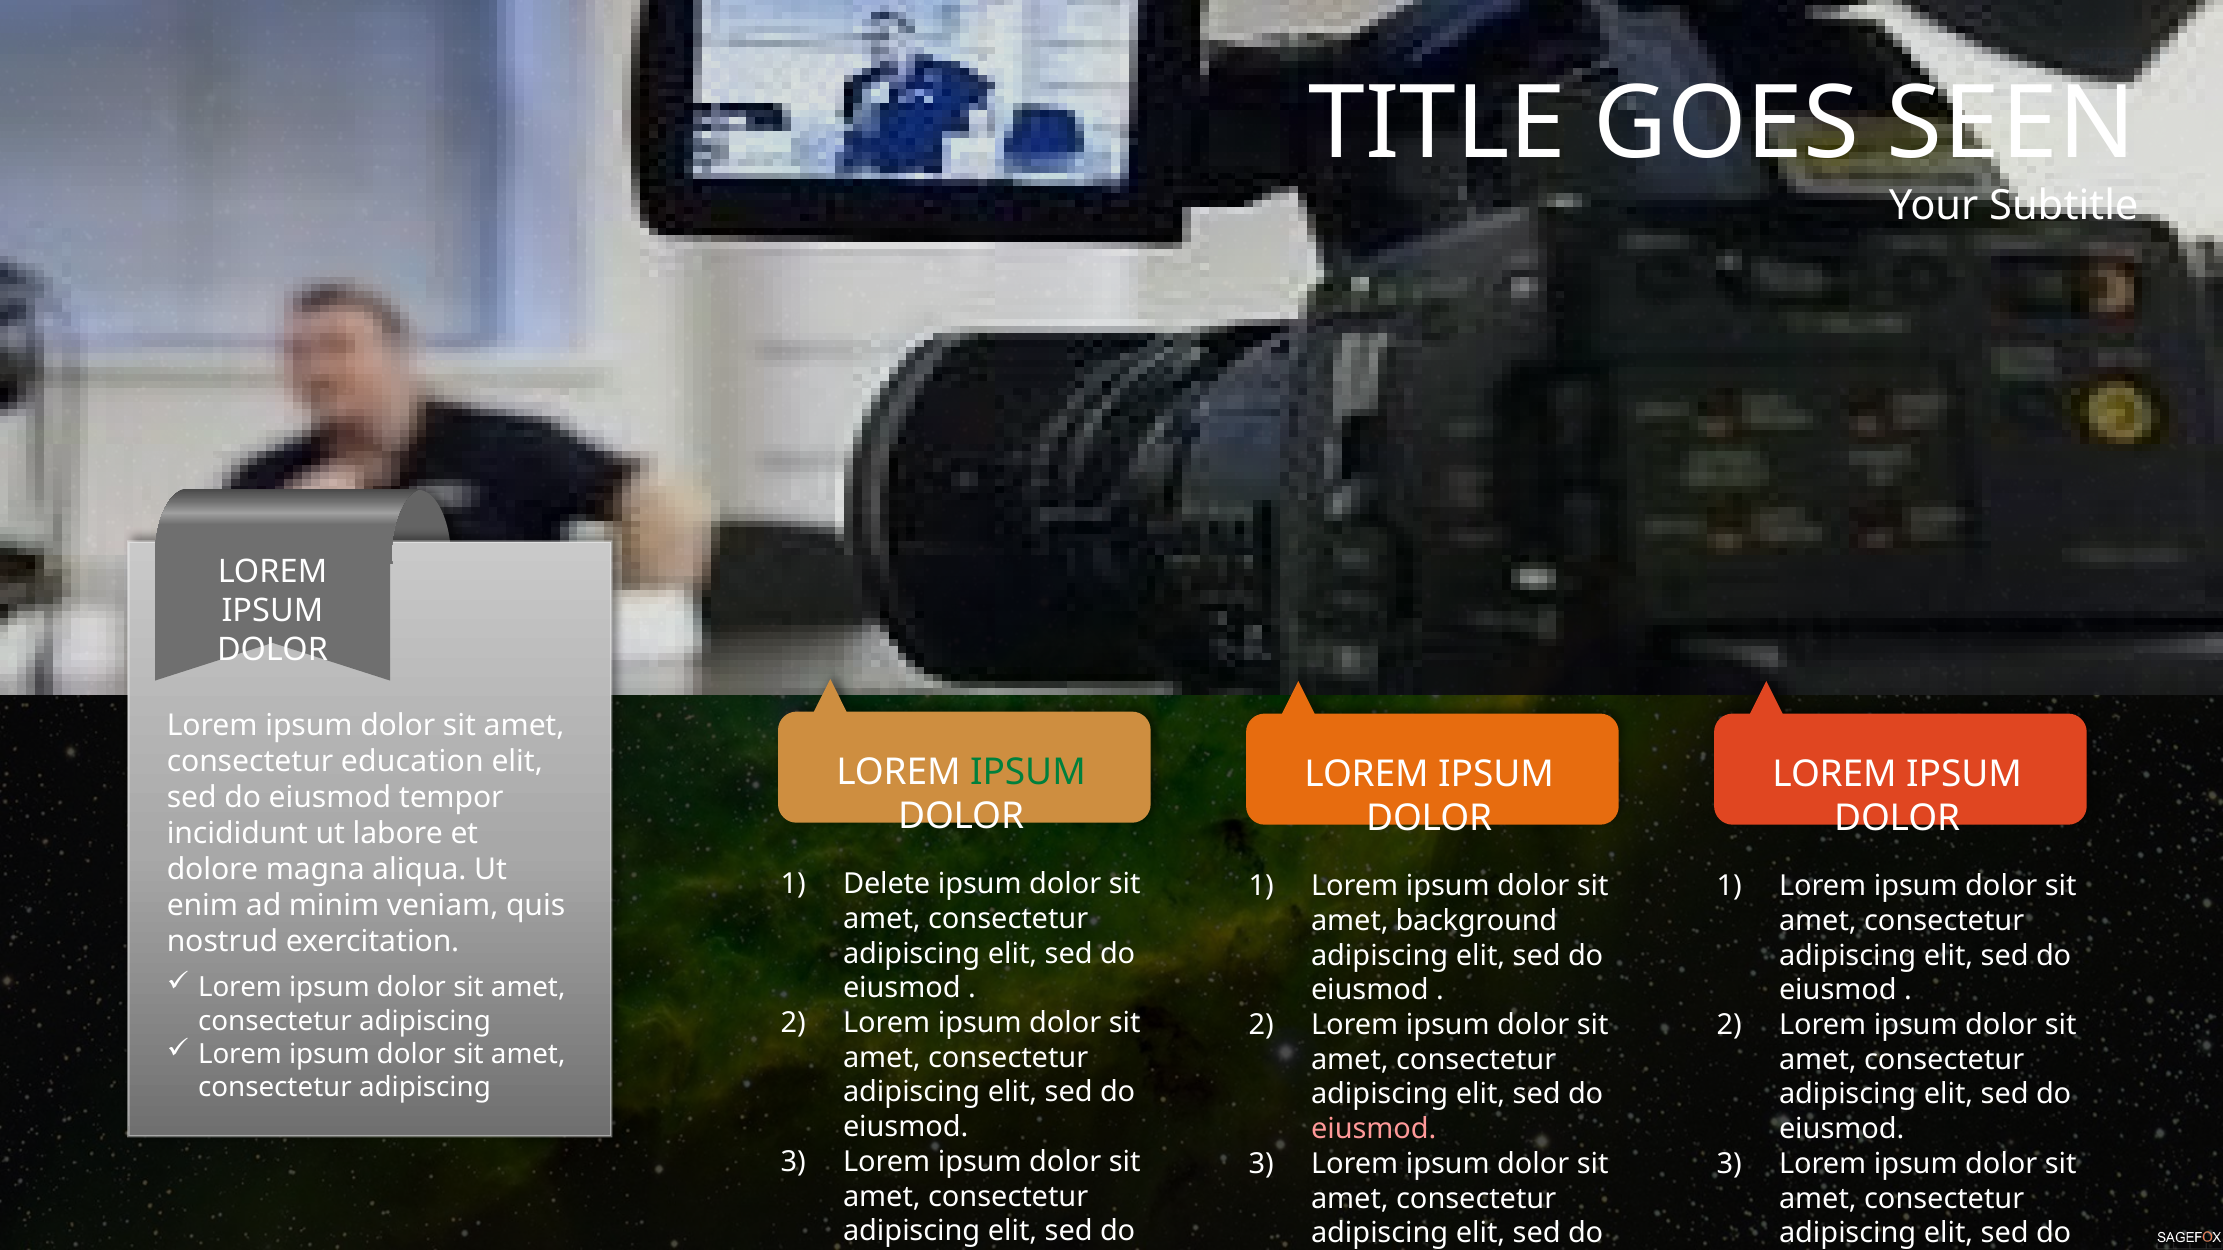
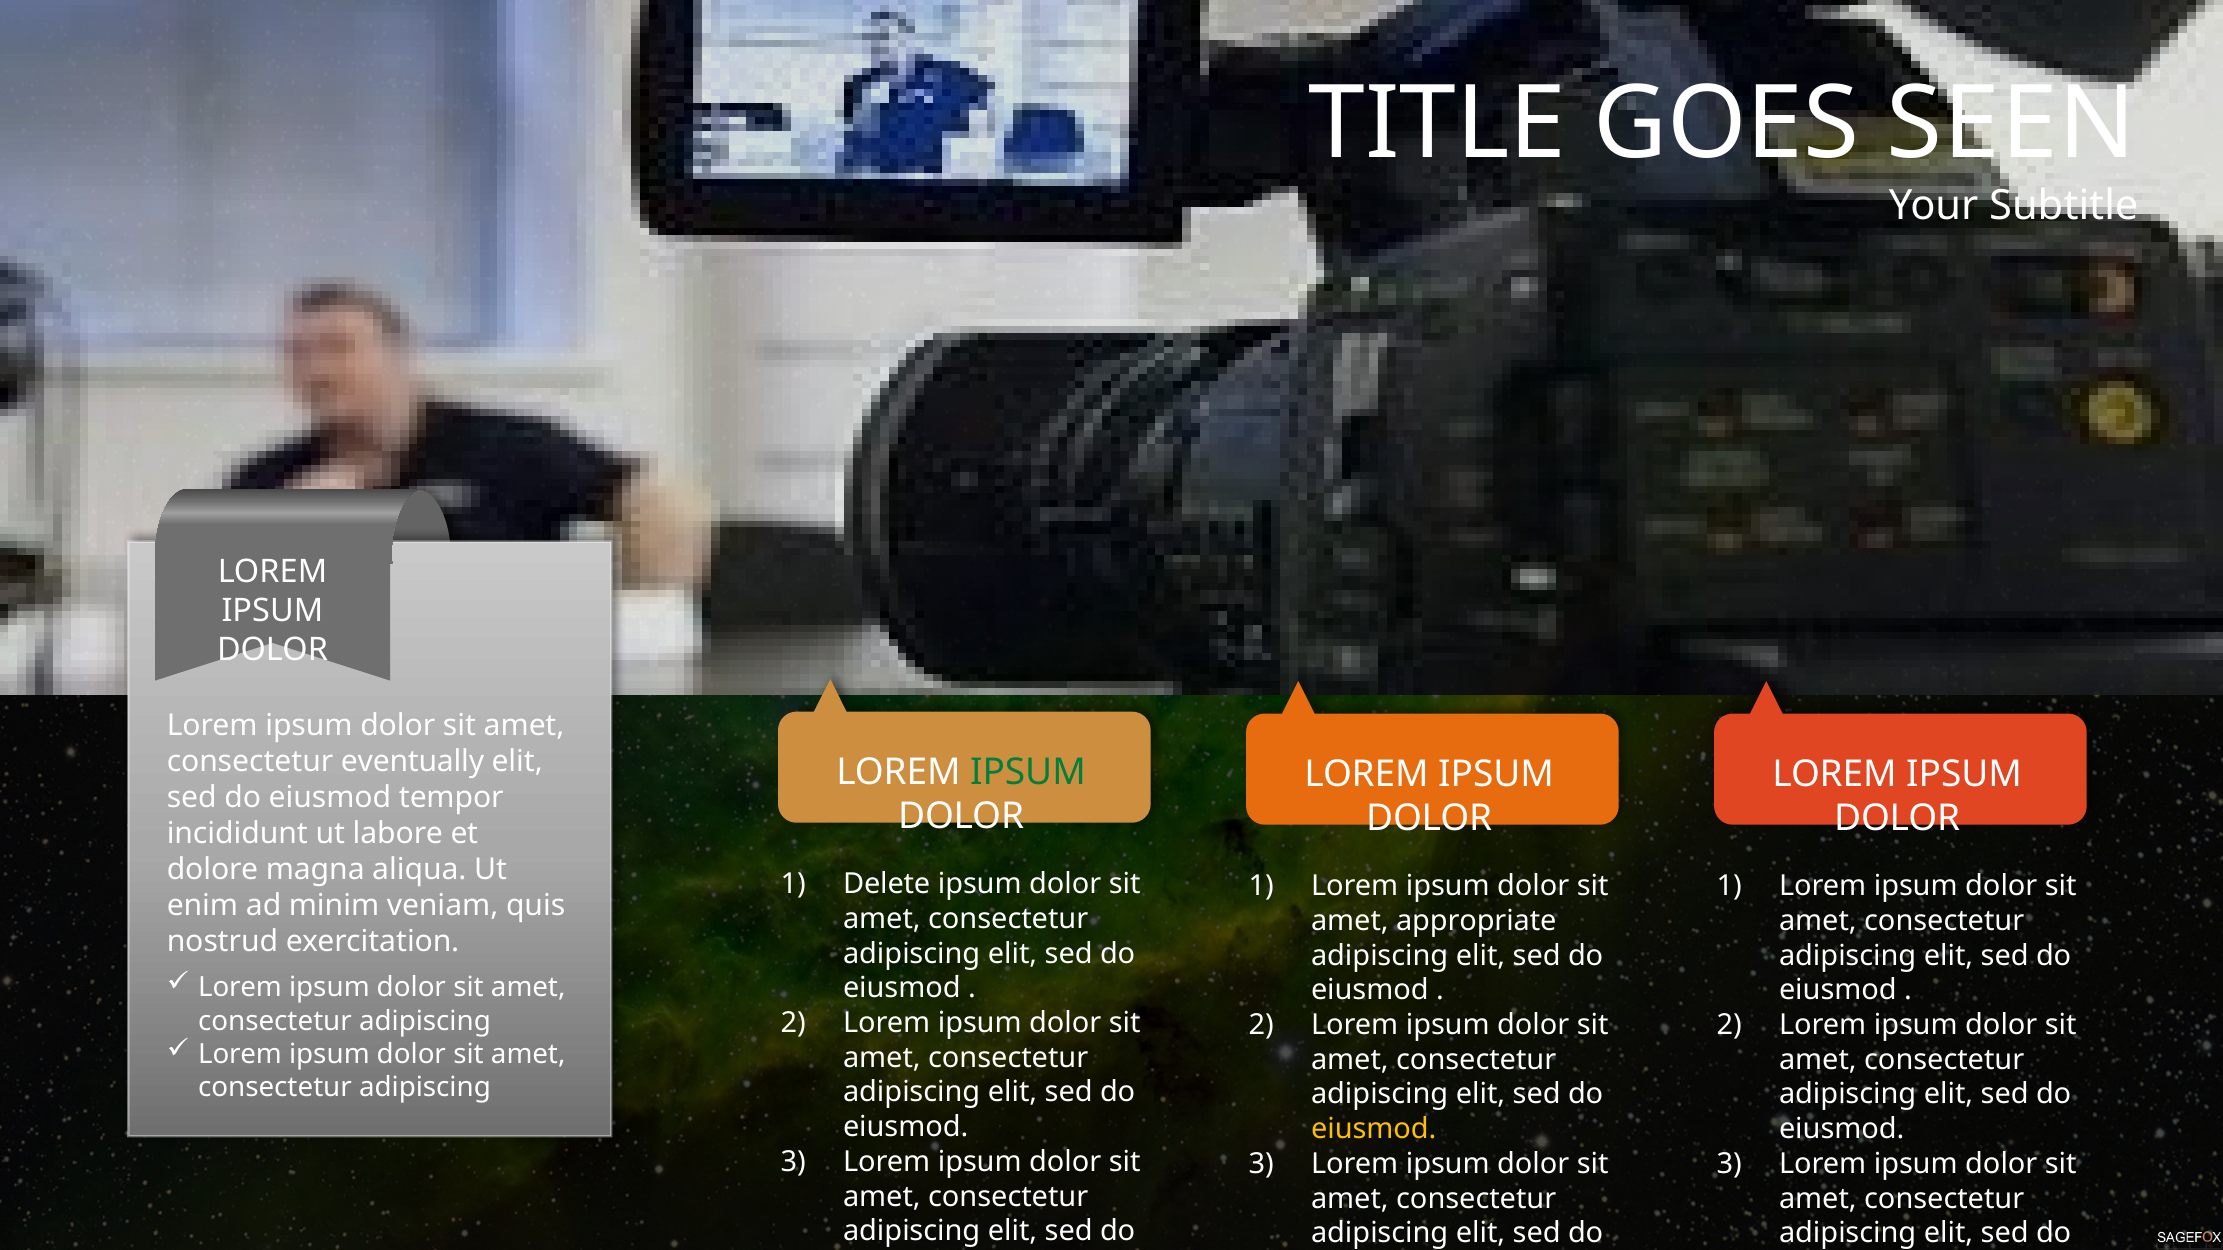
education: education -> eventually (413, 762)
background: background -> appropriate (1476, 921)
eiusmod colour: pink -> yellow (1374, 1129)
